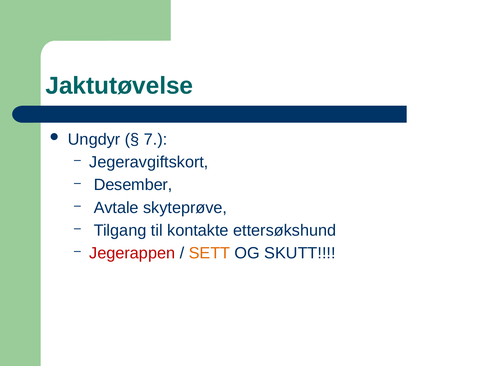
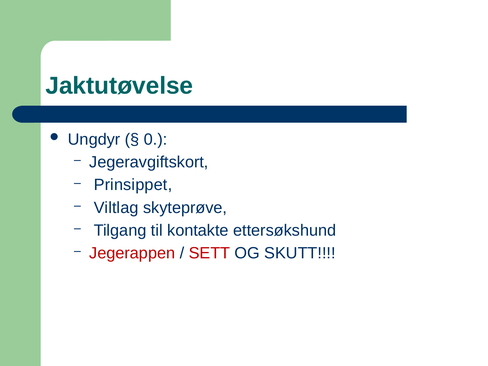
7: 7 -> 0 (156, 139)
Desember: Desember -> Prinsippet (133, 185)
Avtale: Avtale -> Viltlag (116, 208)
SETT colour: orange -> red (209, 253)
